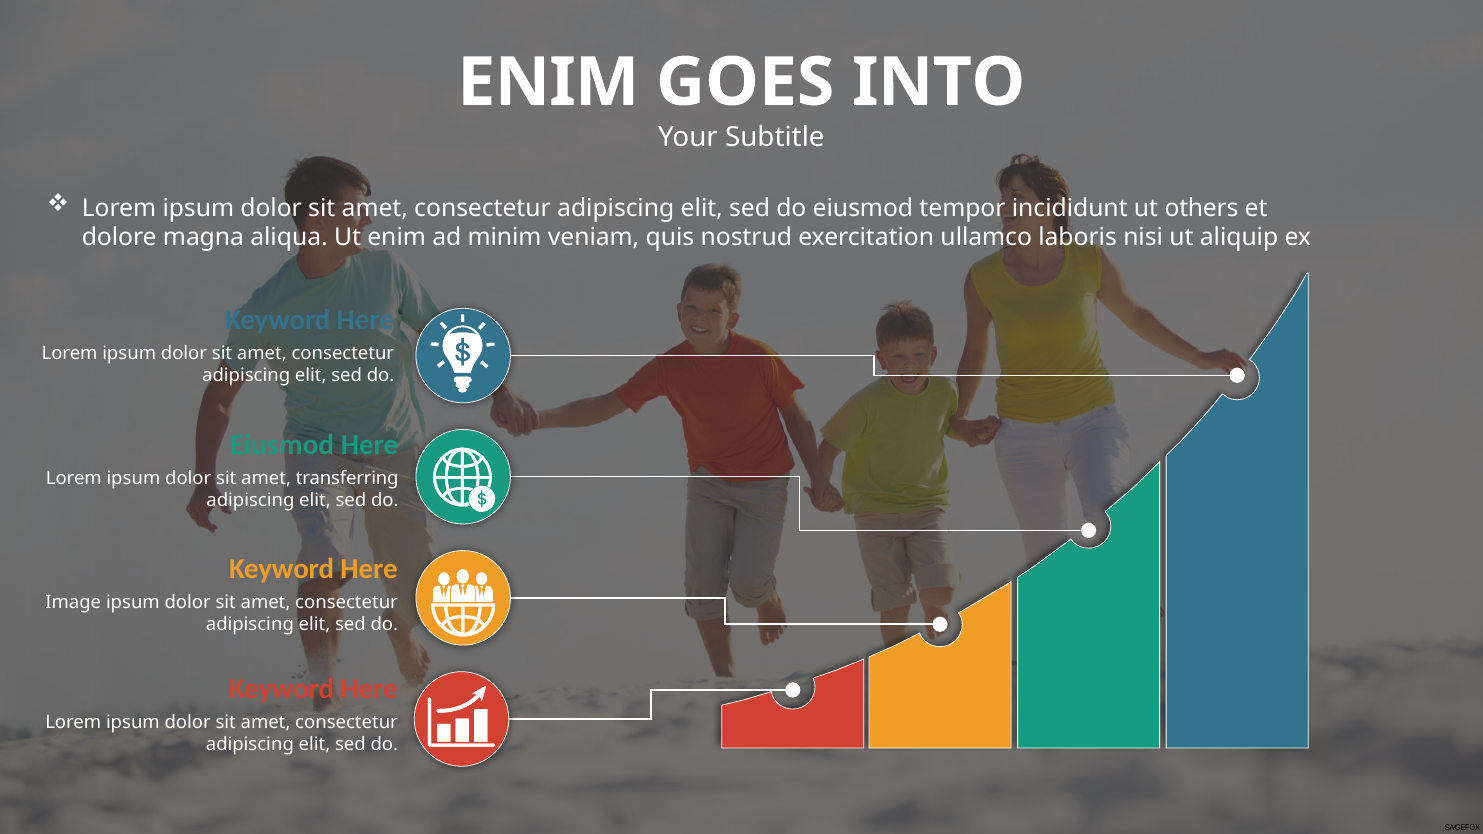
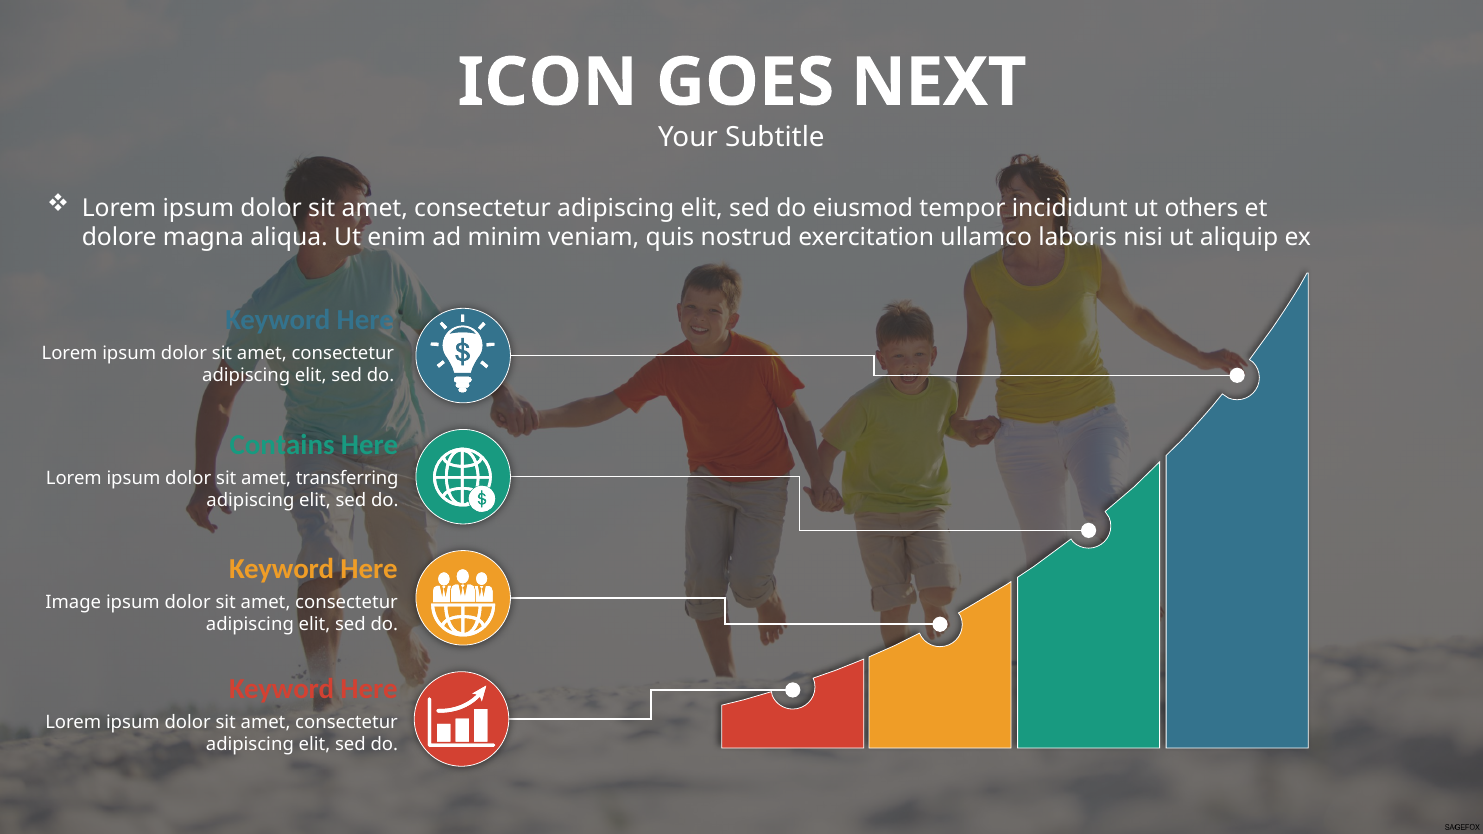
ENIM: ENIM -> ICON (548, 82)
INTO: INTO -> NEXT (939, 82)
Eiusmod: Eiusmod -> Contains (282, 445)
